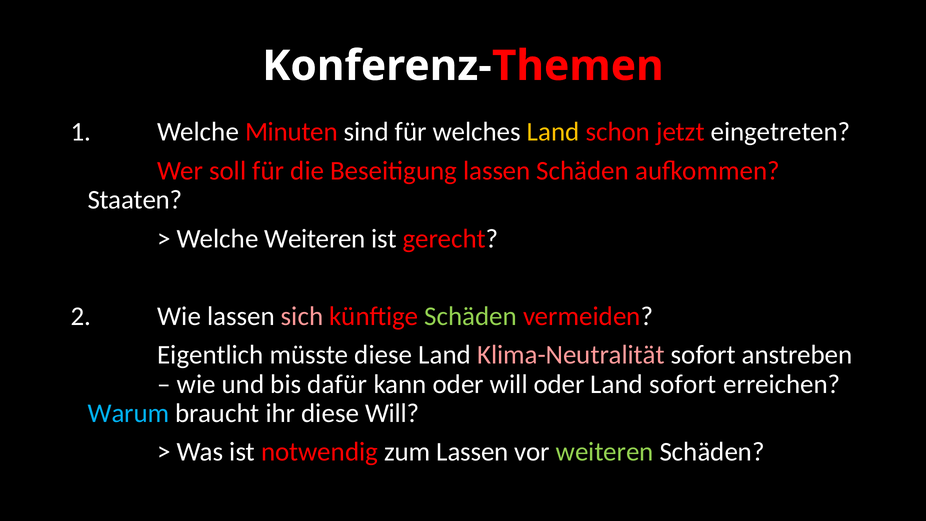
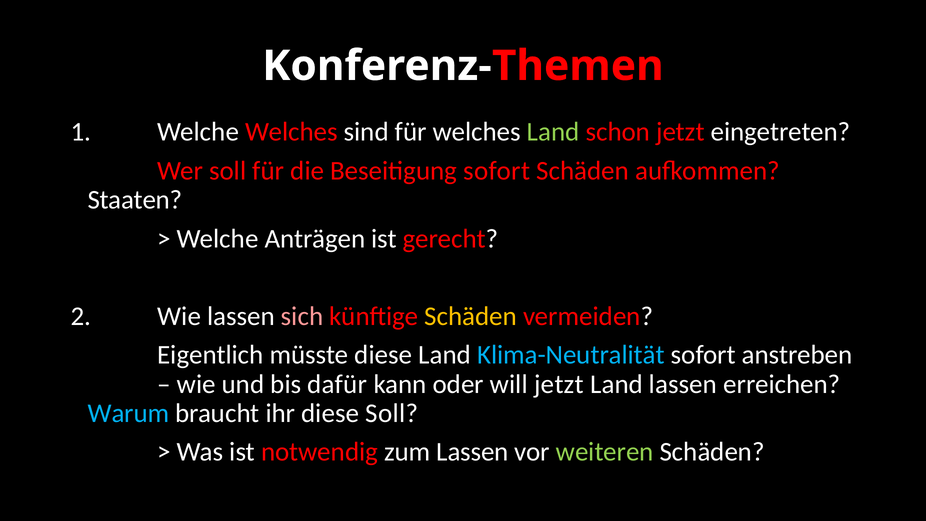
Welche Minuten: Minuten -> Welches (291, 132)
Land colour: yellow -> light green (553, 132)
Beseitigung lassen: lassen -> sofort (497, 171)
Welche Weiteren: Weiteren -> Anträgen (315, 239)
Schäden colour: light green -> yellow (471, 316)
Klima-Neutralität colour: pink -> light blue (571, 355)
will oder: oder -> jetzt (559, 384)
Land sofort: sofort -> lassen (683, 384)
diese Will: Will -> Soll (392, 413)
